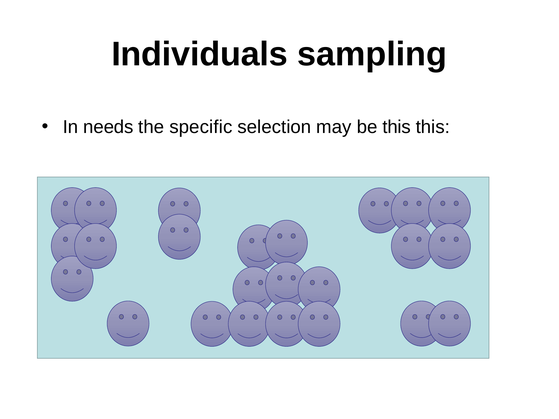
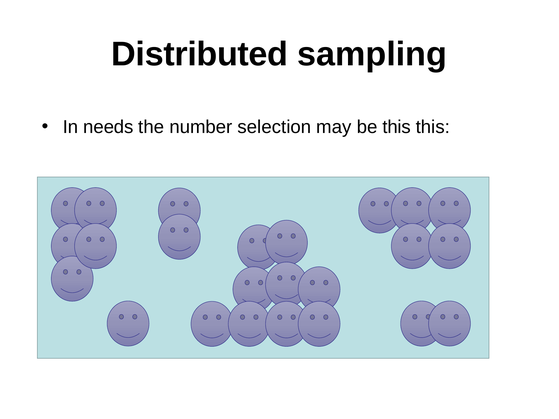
Individuals: Individuals -> Distributed (200, 54)
specific: specific -> number (201, 127)
